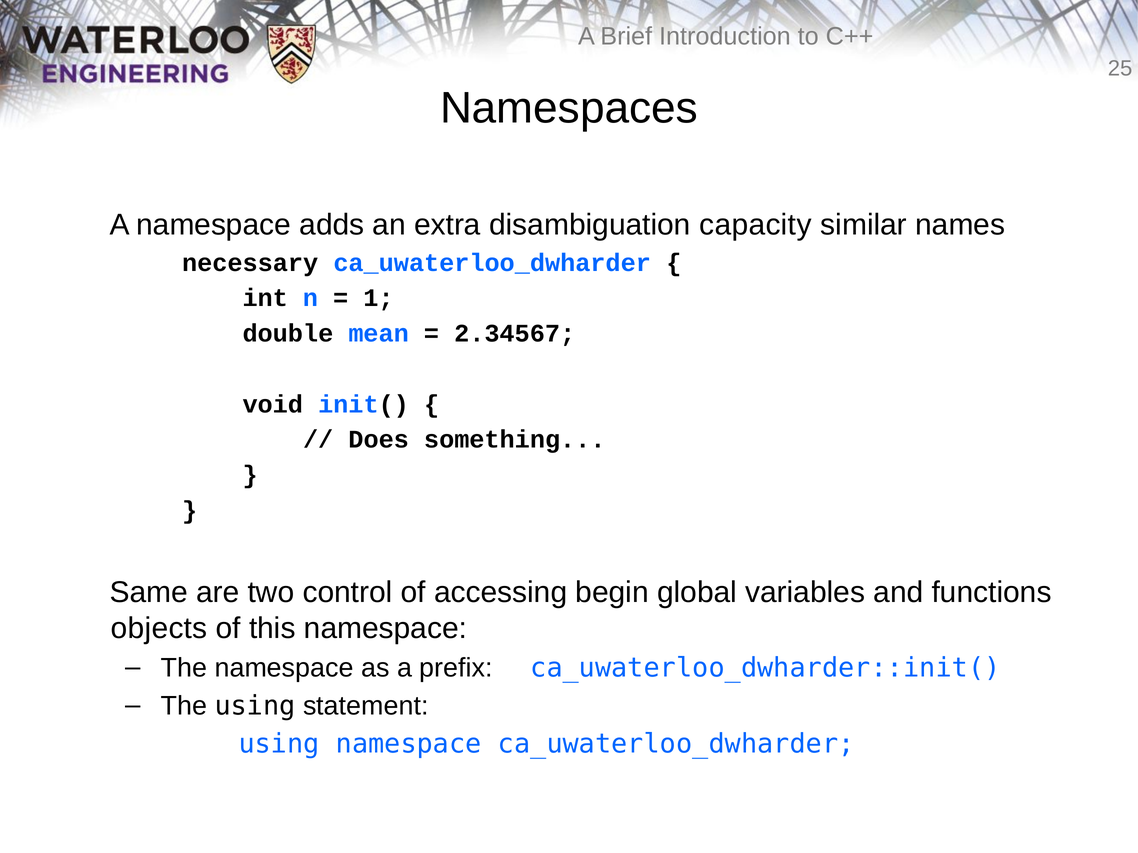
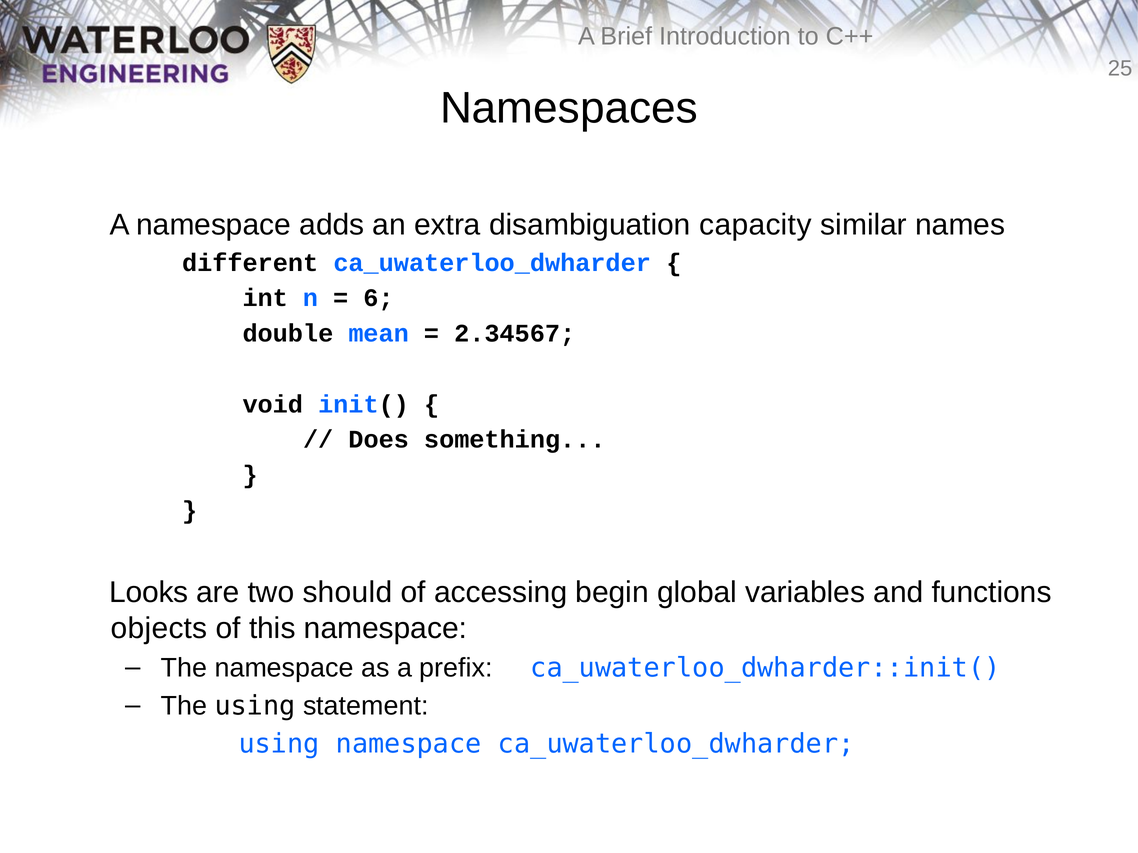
necessary: necessary -> different (250, 263)
1: 1 -> 6 (378, 298)
Same: Same -> Looks (149, 593)
control: control -> should (347, 593)
